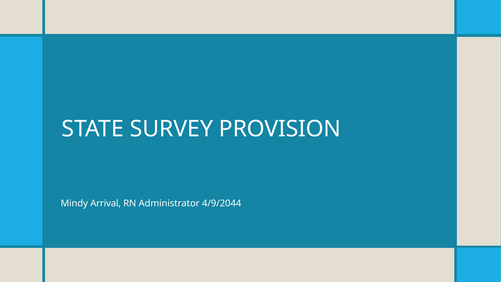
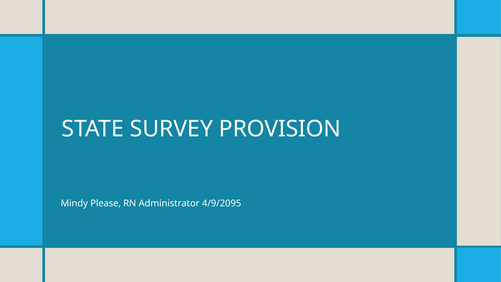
Arrival: Arrival -> Please (106, 203)
4/9/2044: 4/9/2044 -> 4/9/2095 (222, 203)
